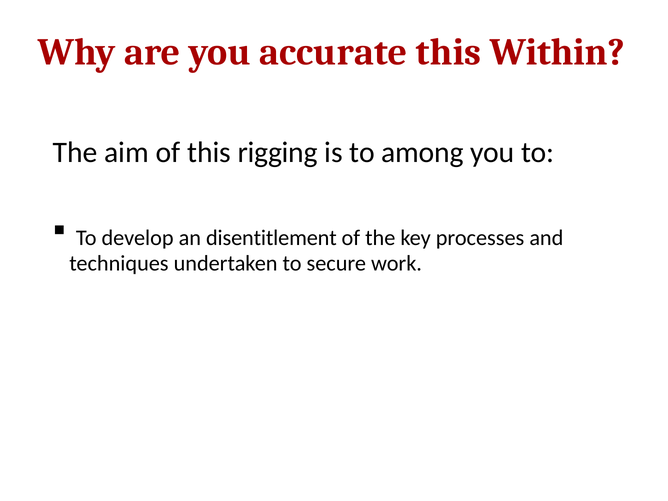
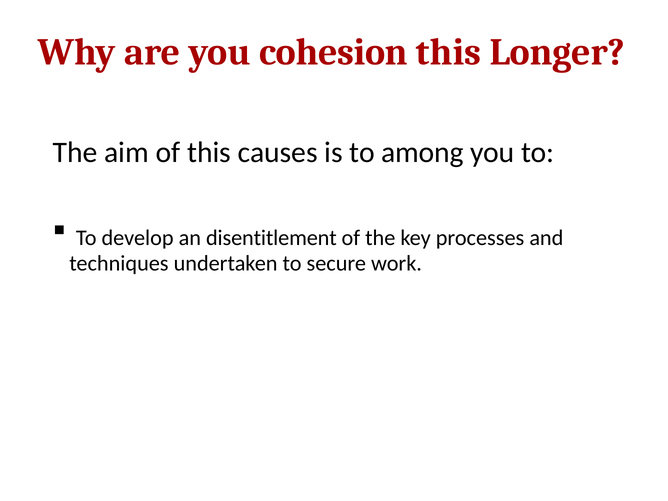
accurate: accurate -> cohesion (333, 52)
Within: Within -> Longer (557, 52)
rigging: rigging -> causes (278, 153)
